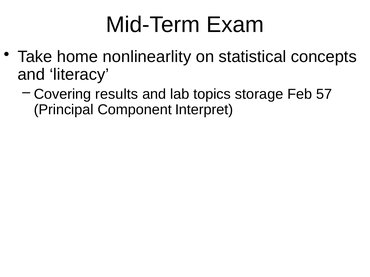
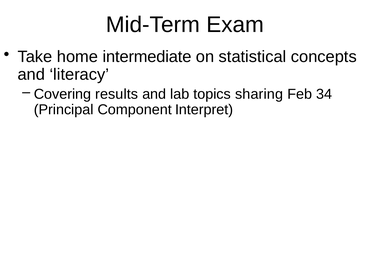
nonlinearlity: nonlinearlity -> intermediate (147, 57)
storage: storage -> sharing (259, 94)
57: 57 -> 34 (324, 94)
